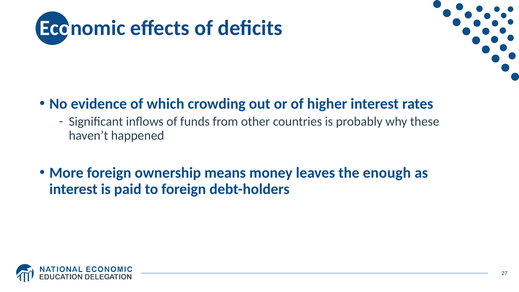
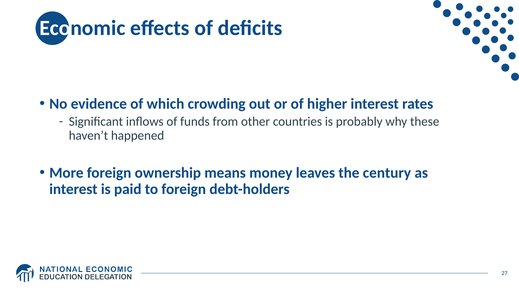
enough: enough -> century (387, 173)
